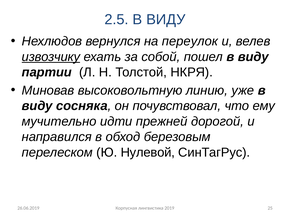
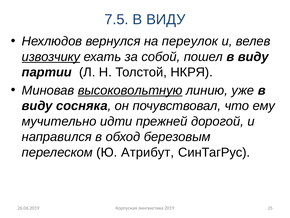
2.5: 2.5 -> 7.5 (116, 19)
высоковольтную underline: none -> present (130, 90)
Нулевой: Нулевой -> Атрибут (148, 152)
